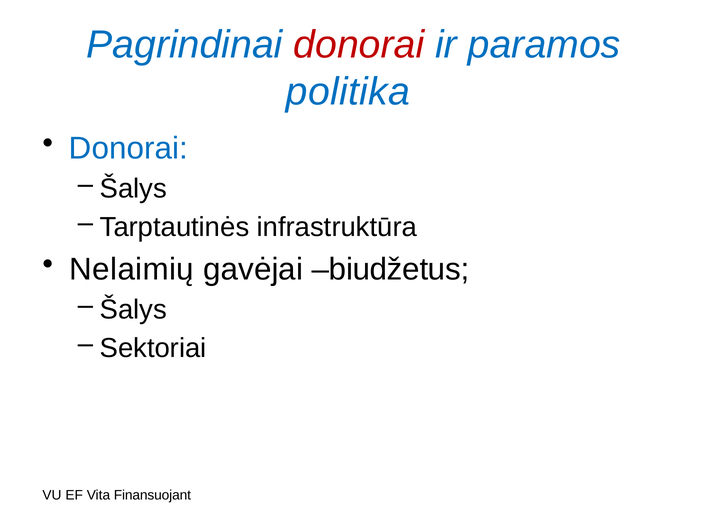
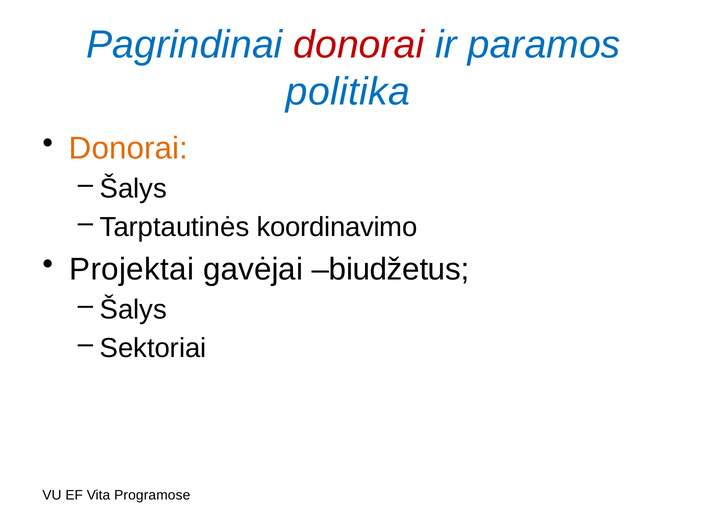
Donorai colour: blue -> orange (128, 148)
infrastruktūra: infrastruktūra -> koordinavimo (337, 227)
Nelaimių: Nelaimių -> Projektai (132, 269)
Finansuojant: Finansuojant -> Programose (152, 496)
